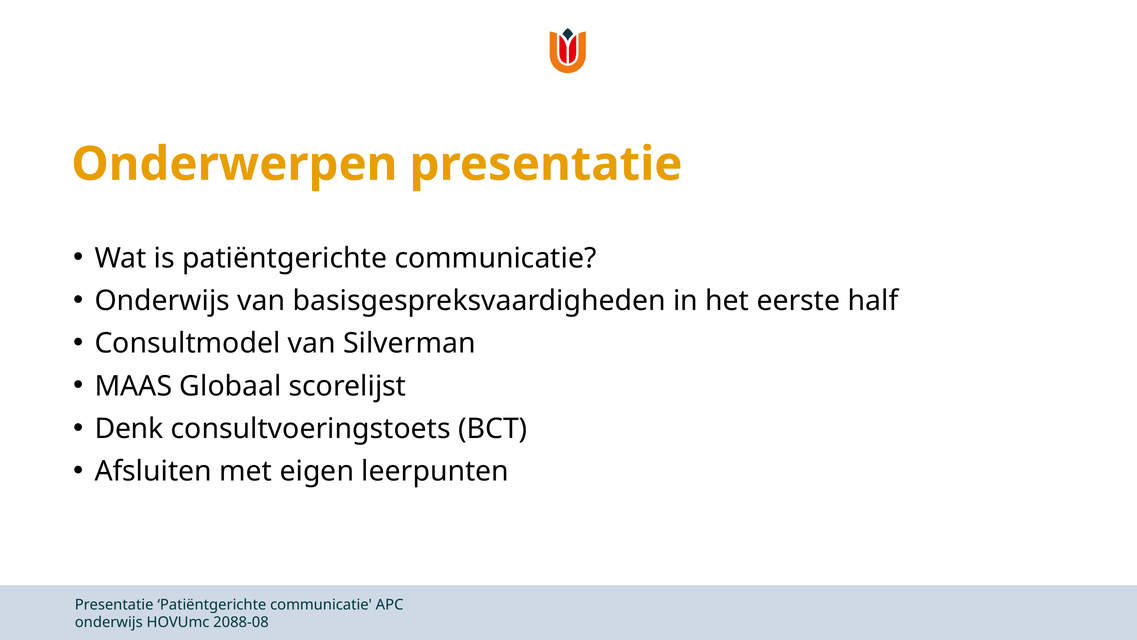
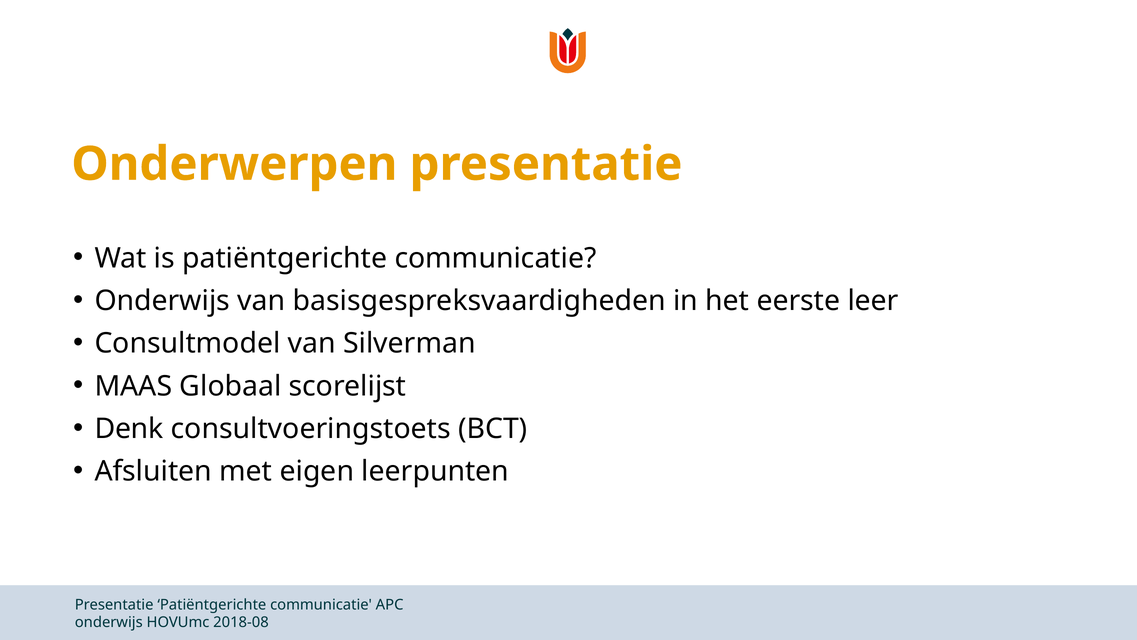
half: half -> leer (873, 301)
2088-08: 2088-08 -> 2018-08 (241, 622)
